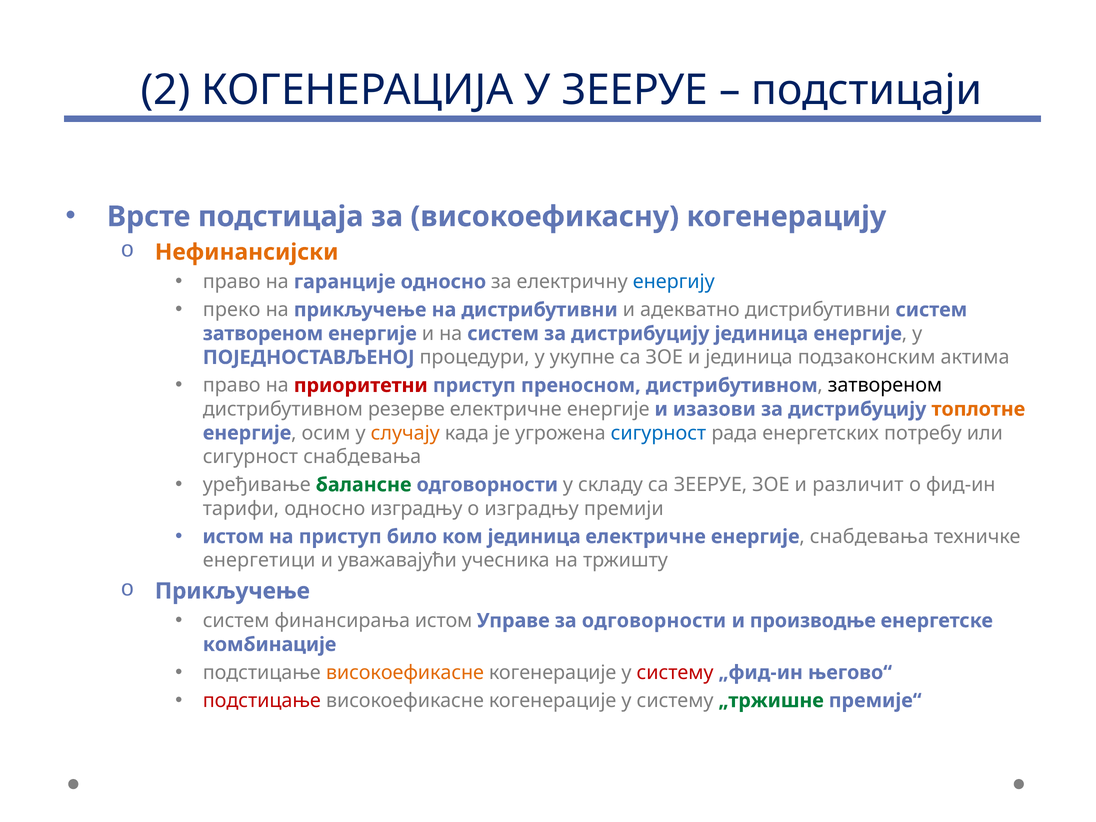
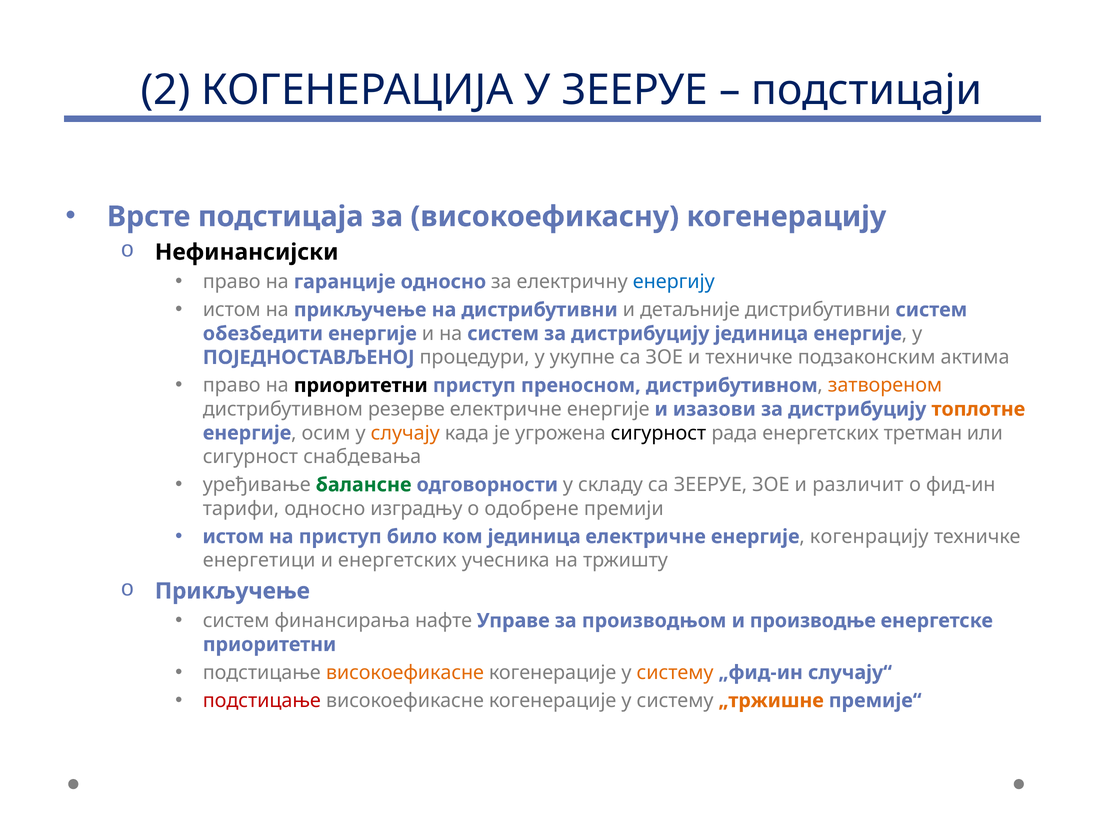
Нефинансијски colour: orange -> black (247, 252)
преко: преко -> истом (232, 310)
адекватно: адекватно -> детаљније (690, 310)
затвореном: затвореном -> обезбедити (263, 334)
и јединица: јединица -> техничке (749, 357)
приоритетни colour: red -> black (361, 385)
затвореном colour: black -> orange (885, 385)
сигурност colour: blue -> black (658, 433)
потребу: потребу -> третман (923, 433)
о изградњу: изградњу -> одобрене (532, 509)
енергије снабдевања: снабдевања -> когенрацију (869, 537)
и уважавајући: уважавајући -> енергетских (397, 560)
финансирања истом: истом -> нафте (444, 621)
за одговорности: одговорности -> производњом (654, 621)
комбинације: комбинације -> приоритетни (270, 645)
систему colour: red -> orange (675, 673)
његово“: његово“ -> случају“ (850, 673)
„тржишне colour: green -> orange (771, 701)
